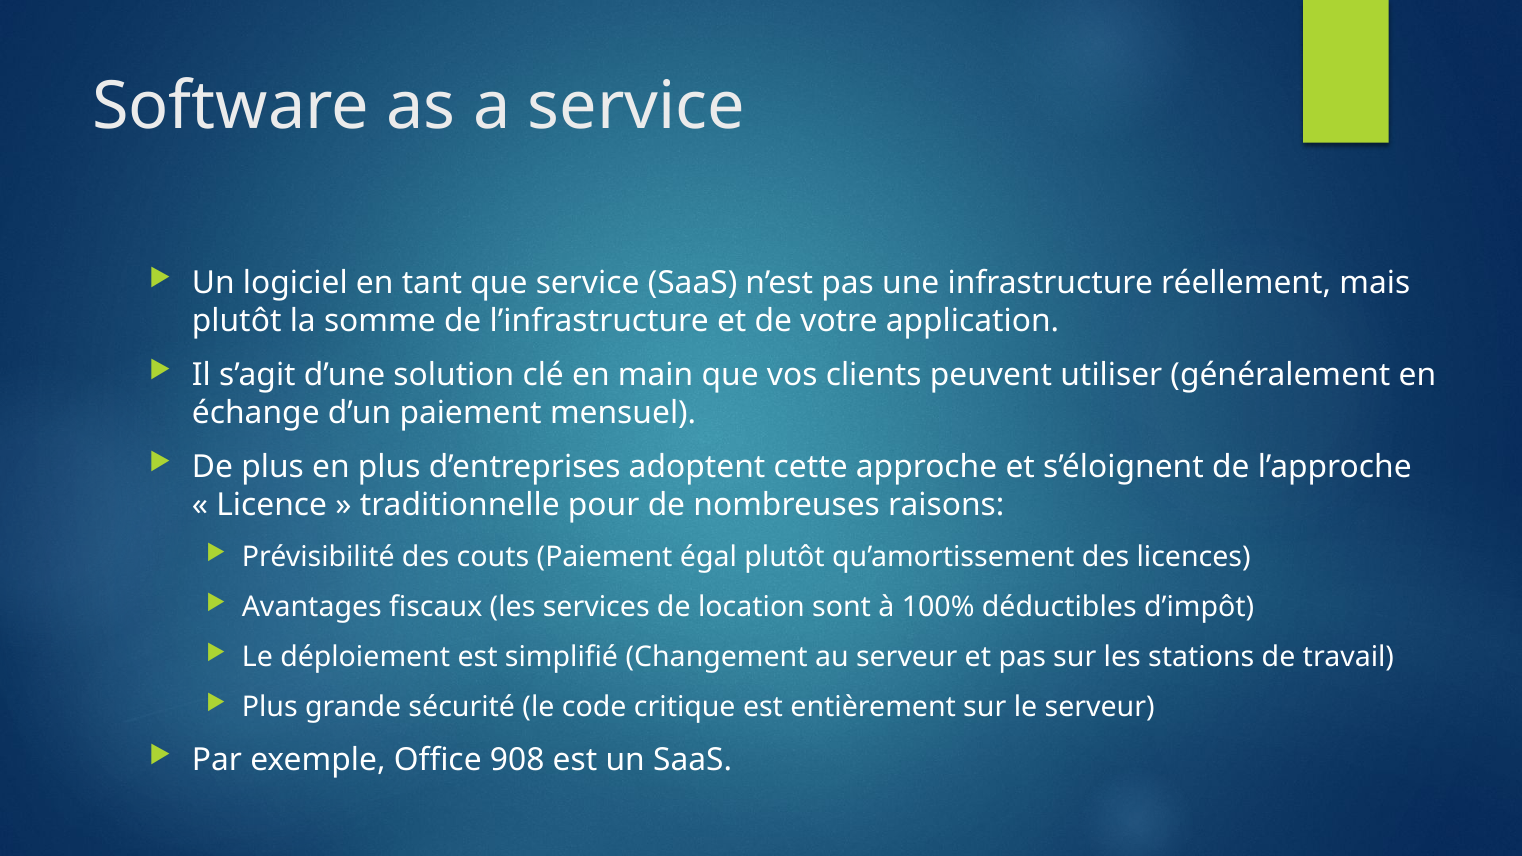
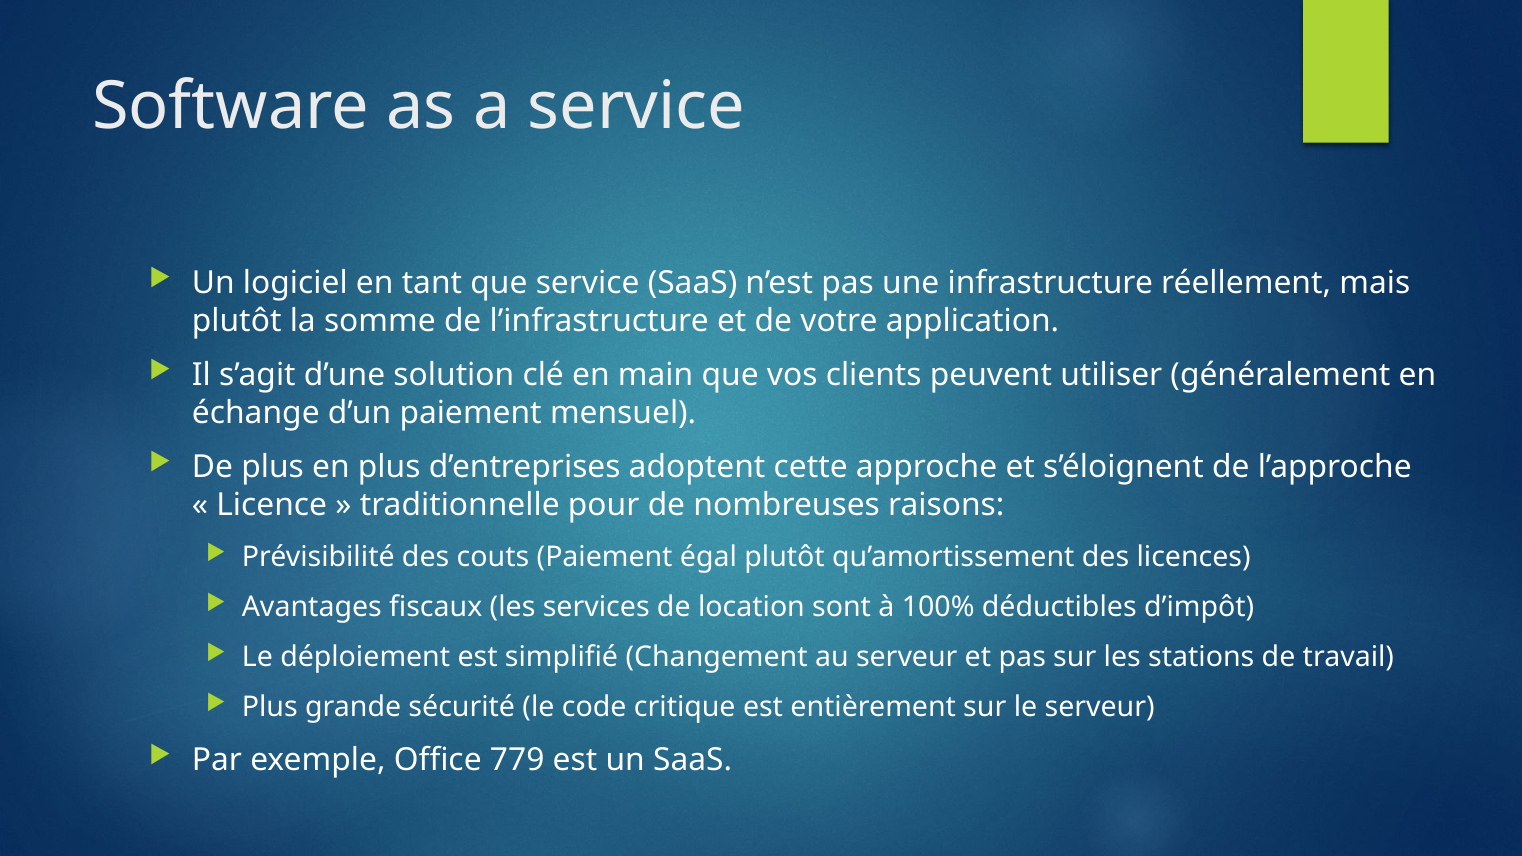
908: 908 -> 779 (517, 760)
